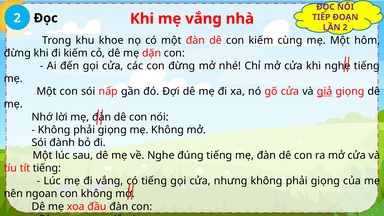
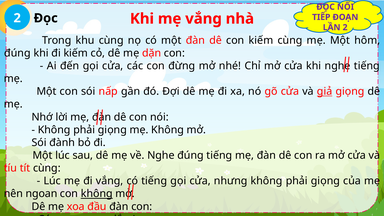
khu khoe: khoe -> cùng (111, 40)
đừng: đừng -> đúng (17, 53)
tít tiếng: tiếng -> cùng (47, 168)
không underline: none -> present (97, 194)
